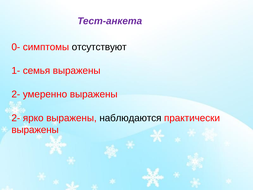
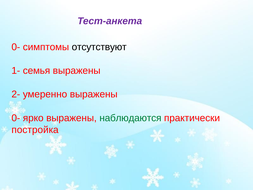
2-: 2- -> 0- (16, 118)
наблюдаются colour: black -> green (130, 118)
выражены: выражены -> постройка (35, 130)
